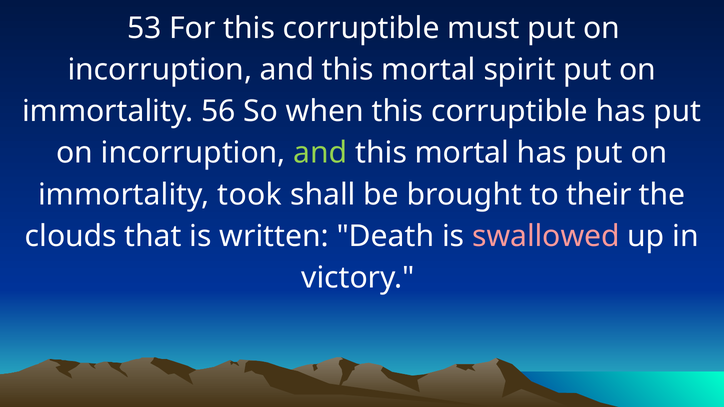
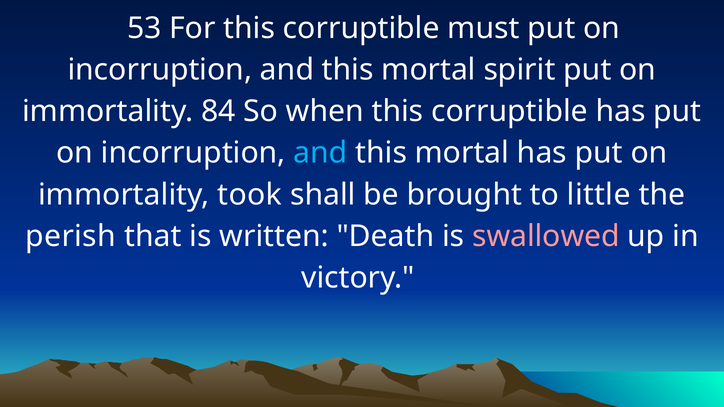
56: 56 -> 84 (218, 111)
and colour: light green -> light blue (320, 153)
their: their -> little (599, 195)
clouds: clouds -> perish (71, 236)
